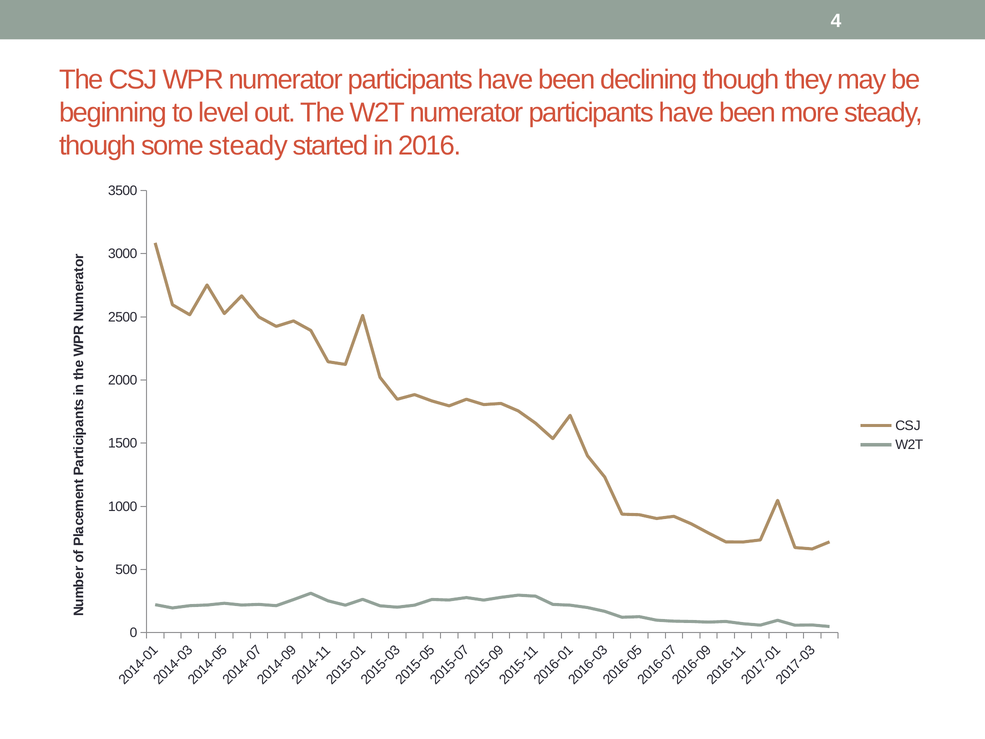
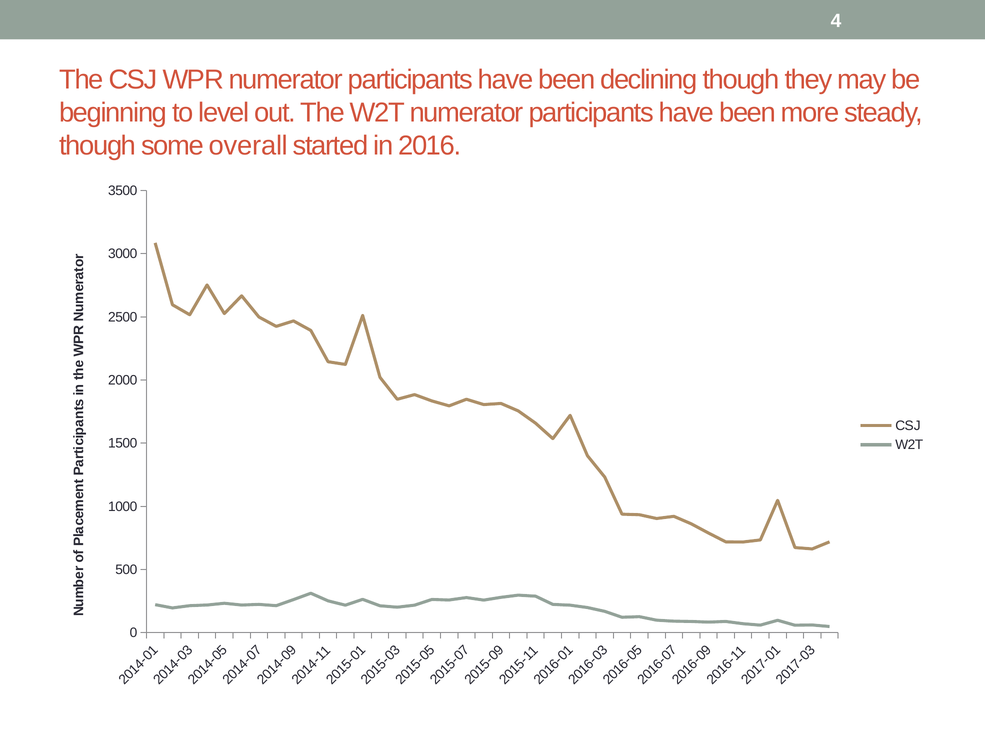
some steady: steady -> overall (248, 146)
